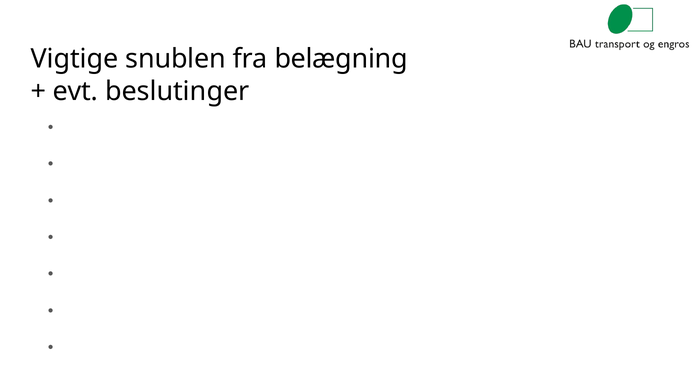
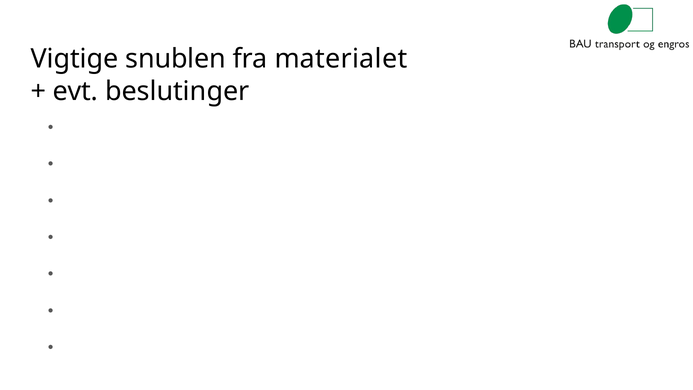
belægning: belægning -> materialet (341, 59)
